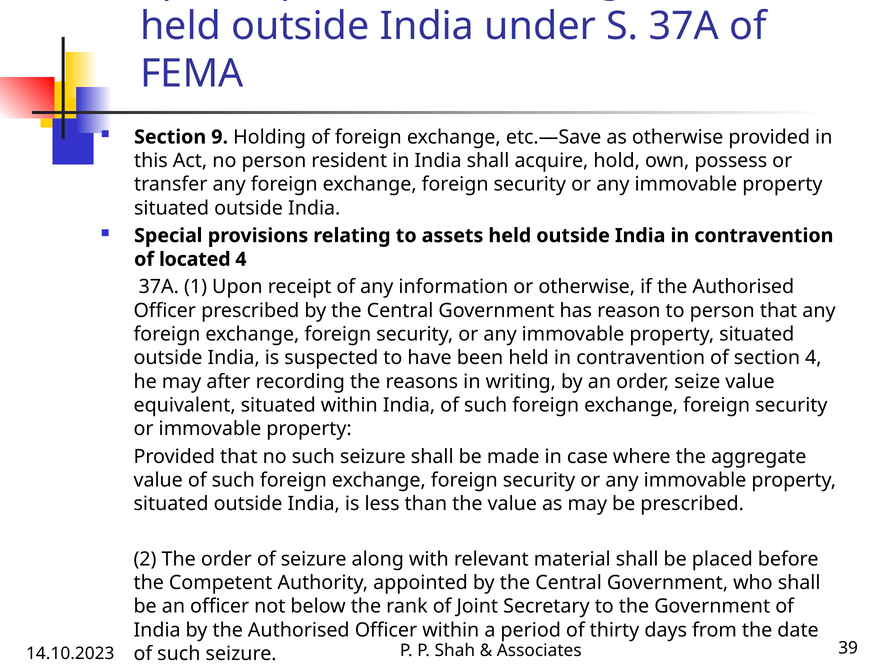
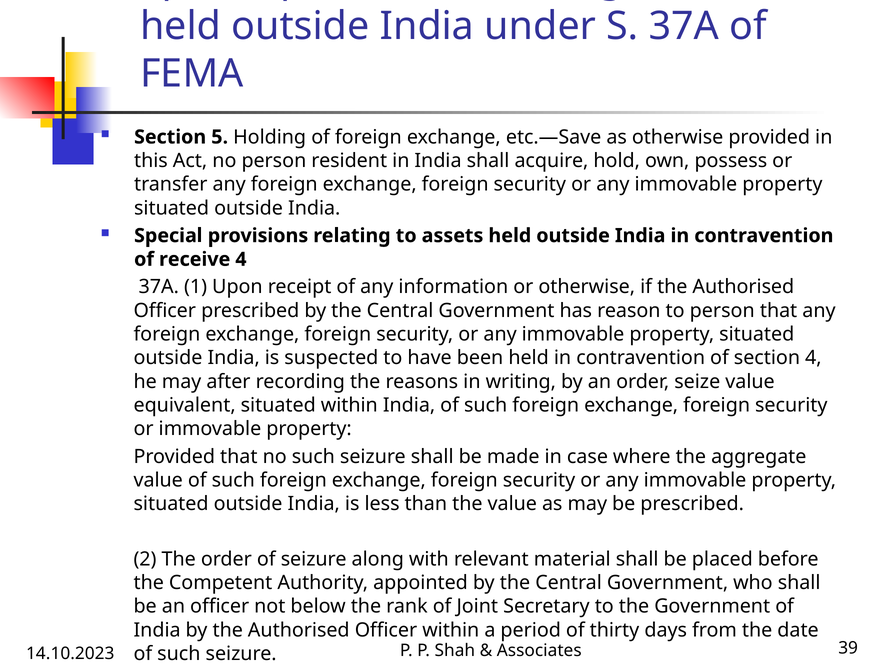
9: 9 -> 5 (220, 137)
located: located -> receive (195, 259)
